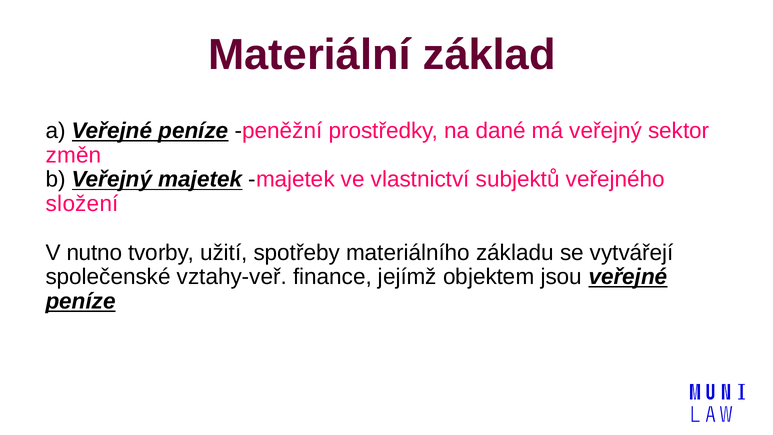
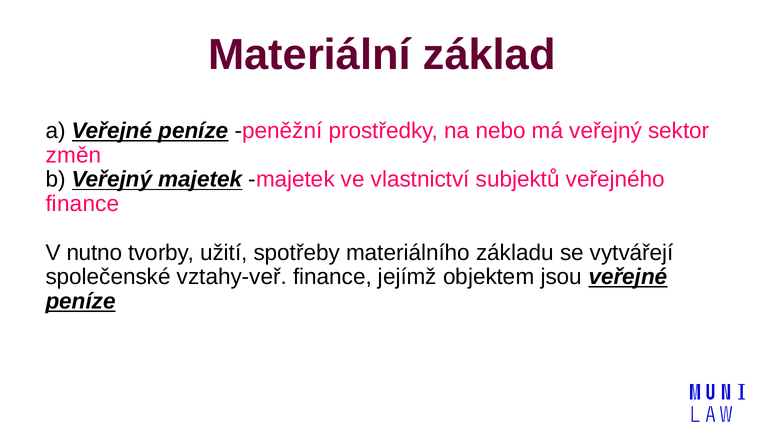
dané: dané -> nebo (501, 131)
složení: složení -> finance (82, 204)
